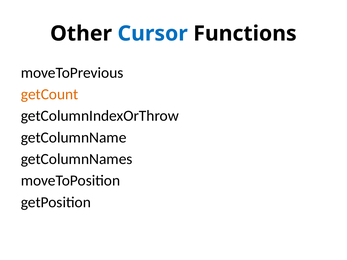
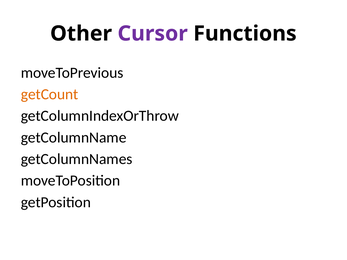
Cursor colour: blue -> purple (153, 34)
